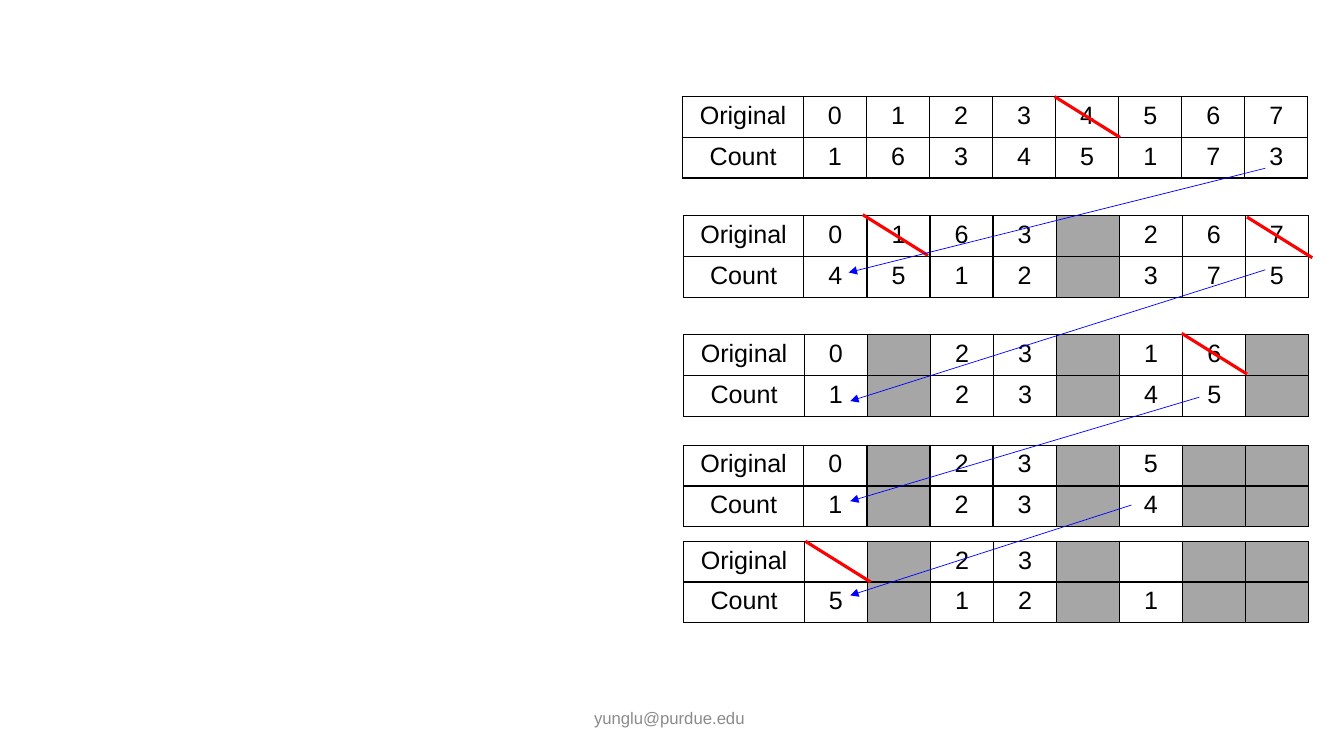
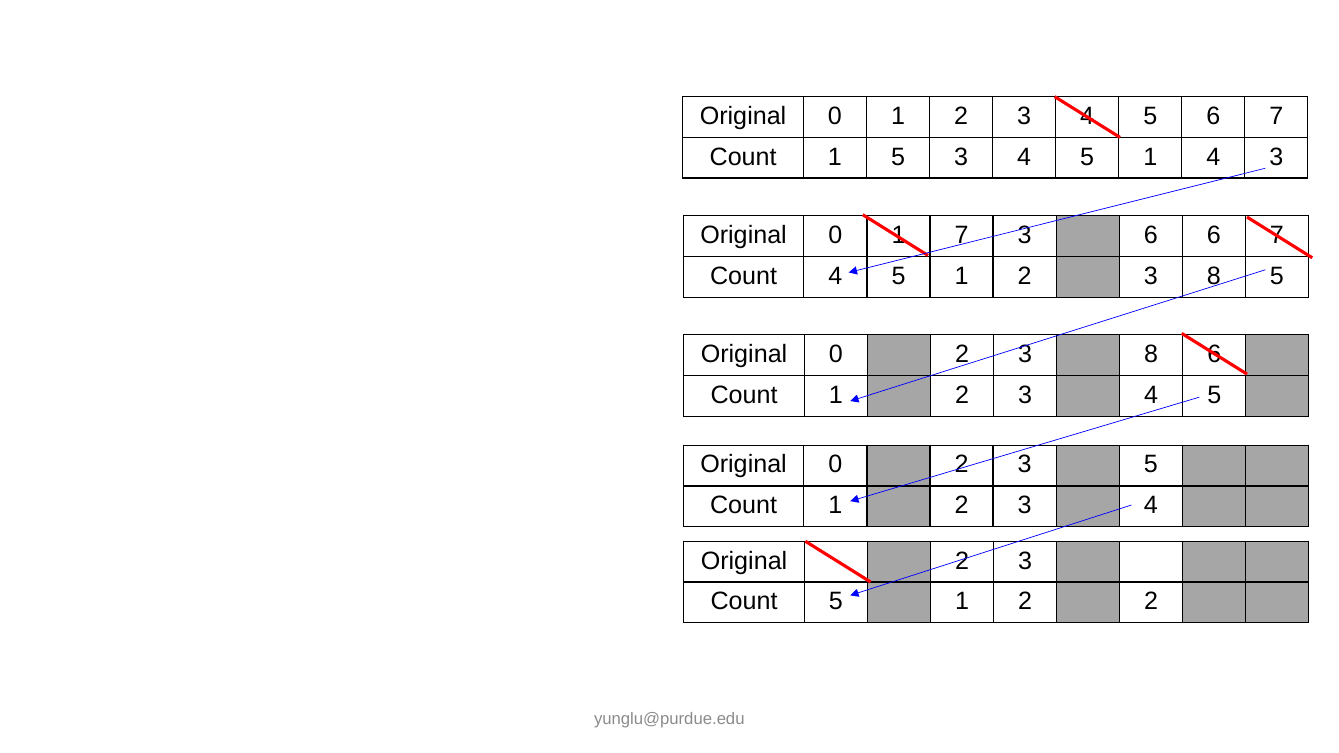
Count 1 6: 6 -> 5 (898, 157)
1 7: 7 -> 4 (1213, 157)
0 1 6: 6 -> 7 (962, 235)
3 2: 2 -> 6 (1151, 235)
1 2 3 7: 7 -> 8 (1214, 276)
0 2 3 1: 1 -> 8 (1151, 354)
2 1: 1 -> 2 (1151, 602)
